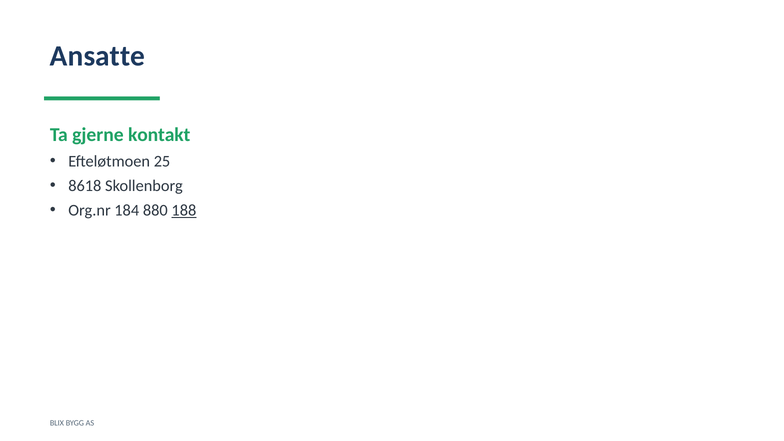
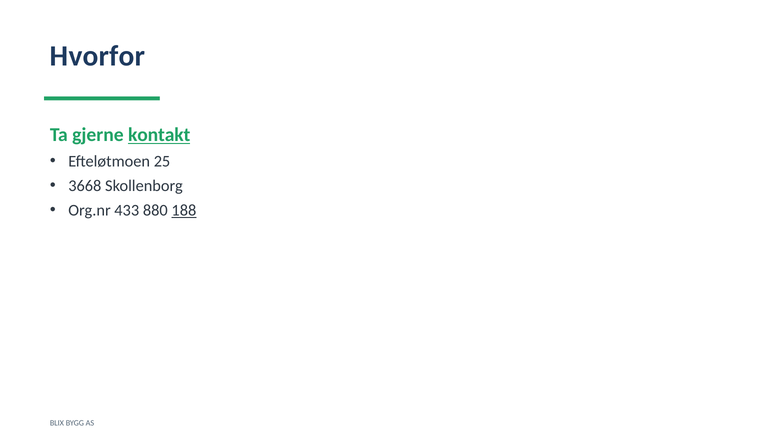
Ansatte: Ansatte -> Hvorfor (98, 56)
kontakt underline: none -> present (159, 135)
8618: 8618 -> 3668 (85, 186)
184: 184 -> 433 (127, 210)
